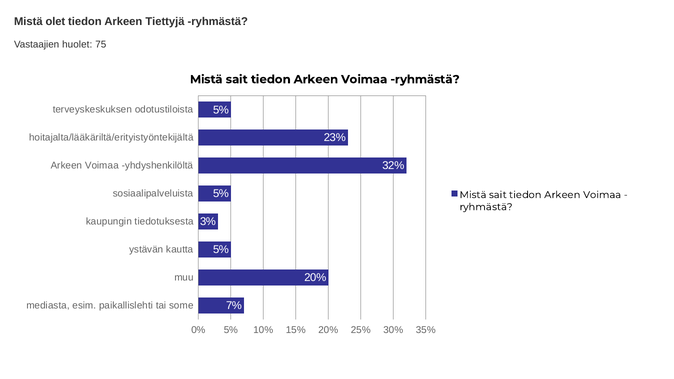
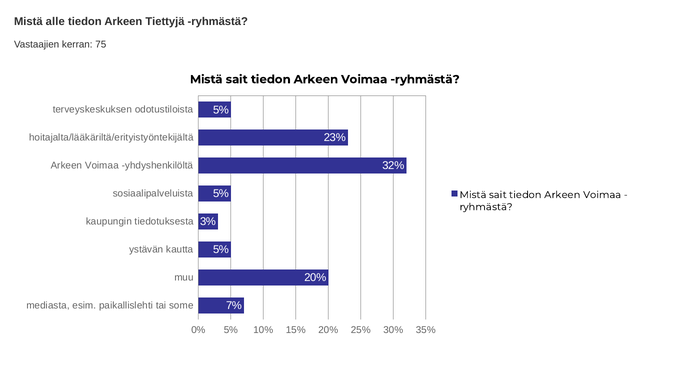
olet: olet -> alle (55, 22)
huolet: huolet -> kerran (77, 45)
